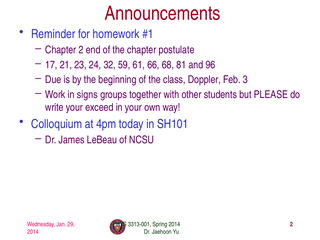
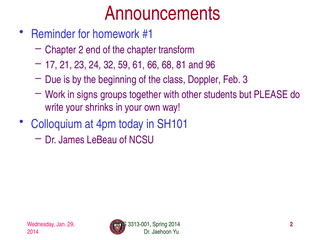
postulate: postulate -> transform (177, 50)
exceed: exceed -> shrinks (99, 107)
